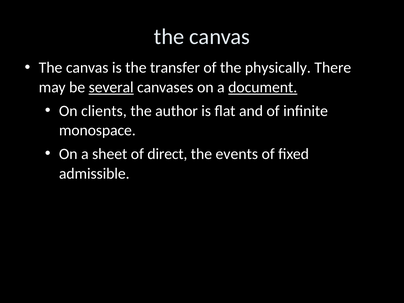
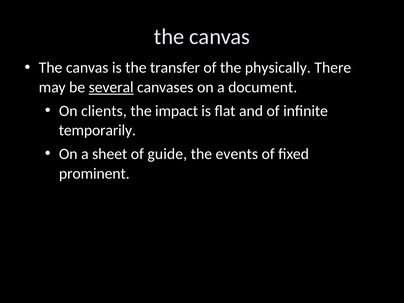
document underline: present -> none (263, 87)
author: author -> impact (177, 111)
monospace: monospace -> temporarily (97, 130)
direct: direct -> guide (167, 154)
admissible: admissible -> prominent (94, 174)
